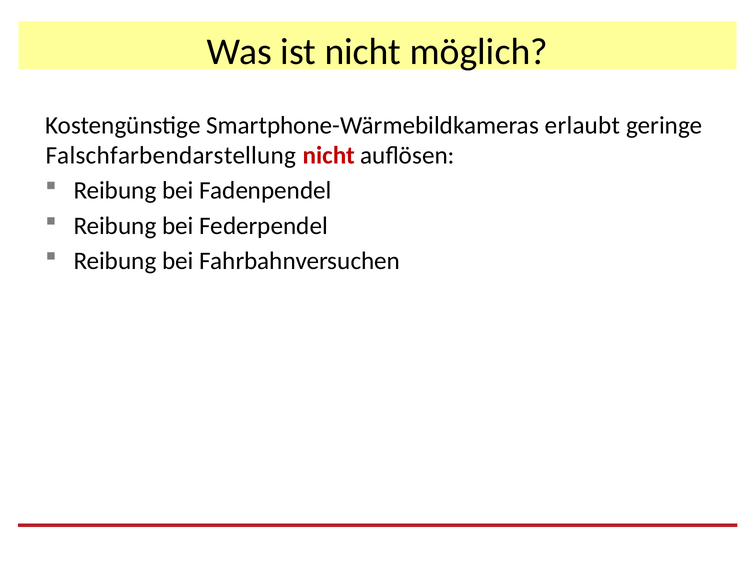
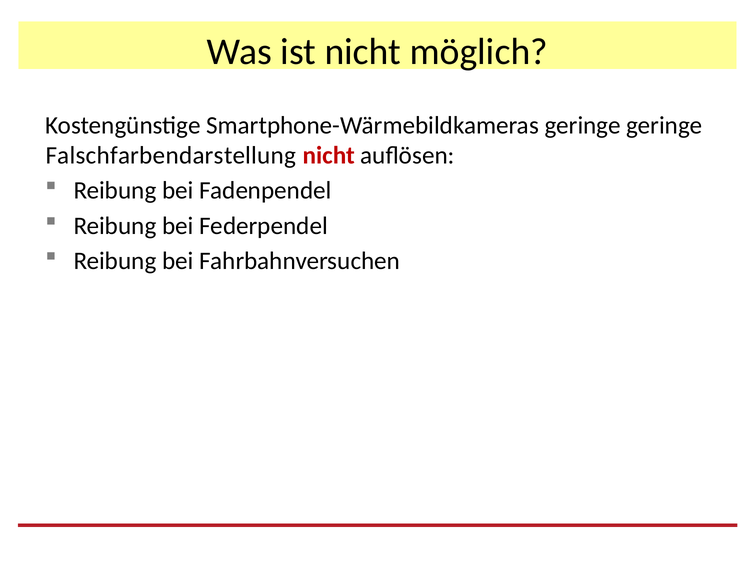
Smartphone-Wärmebildkameras erlaubt: erlaubt -> geringe (583, 125)
